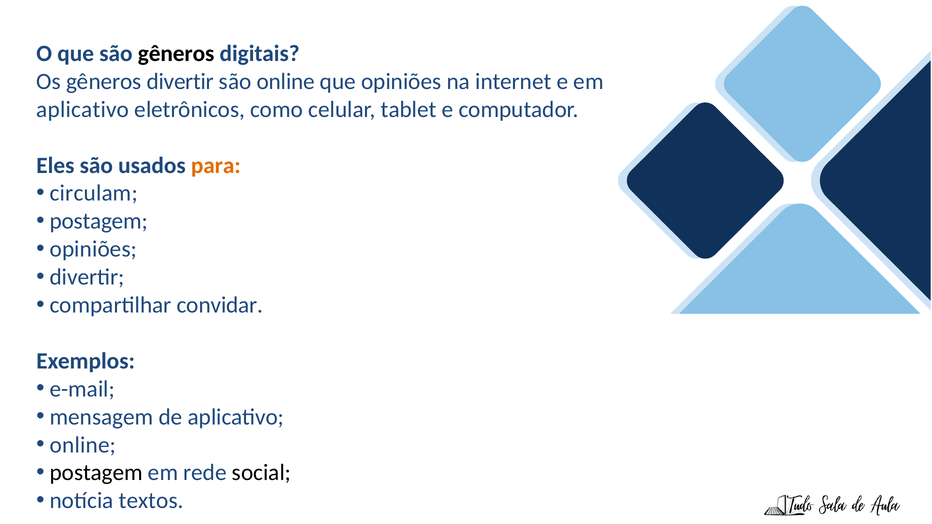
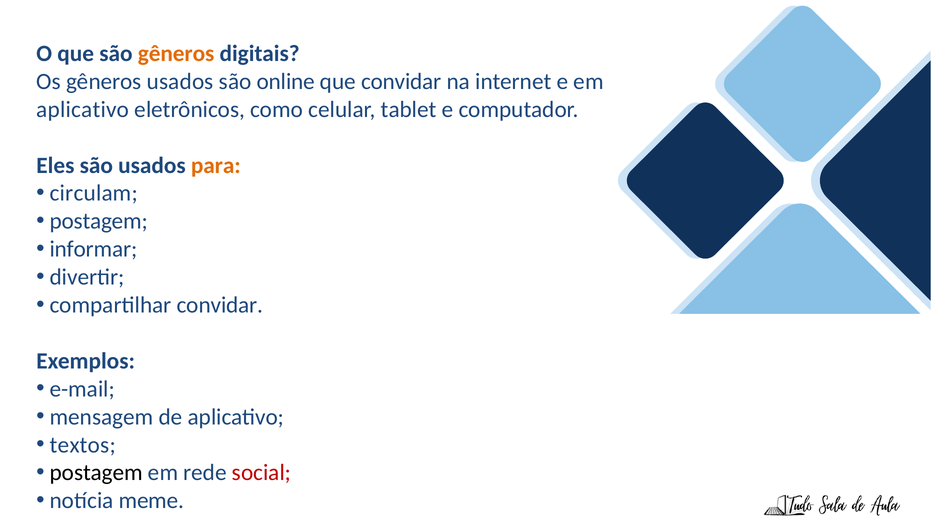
gêneros colour: black -> orange (176, 54)
gêneros divertir: divertir -> usados (180, 82)
que opiniões: opiniões -> convidar (401, 82)
opiniões: opiniões -> informar (93, 249)
online: online -> textos (83, 445)
social colour: black -> red (262, 473)
textos: textos -> meme (151, 501)
